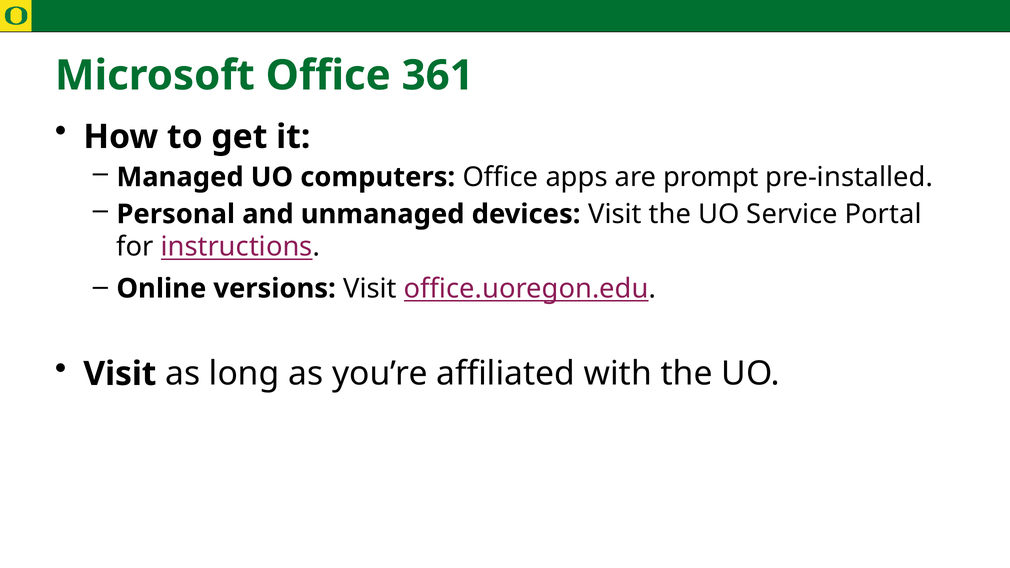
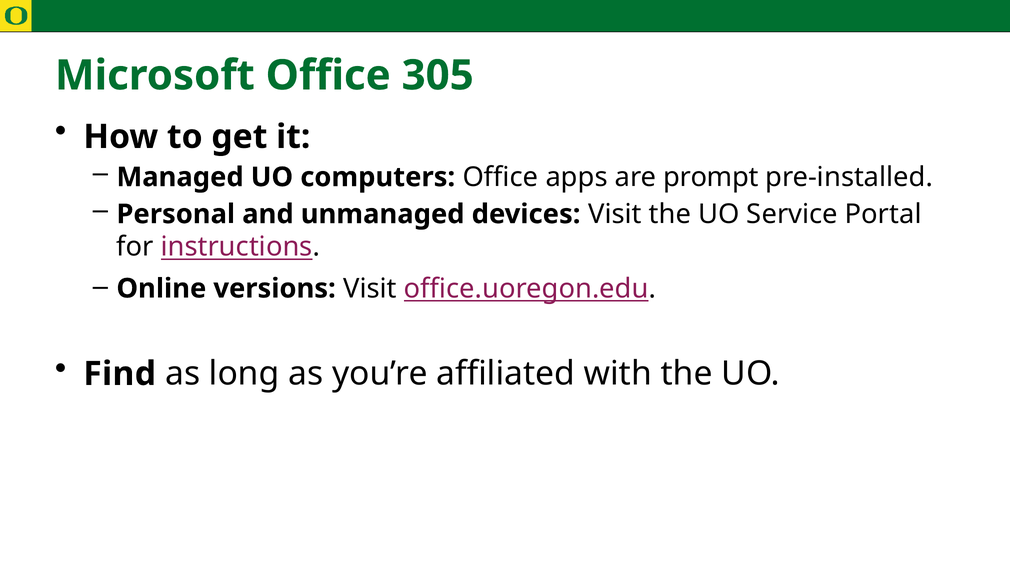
361: 361 -> 305 (438, 76)
Visit: Visit -> Find (120, 374)
